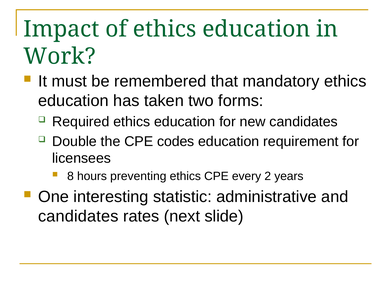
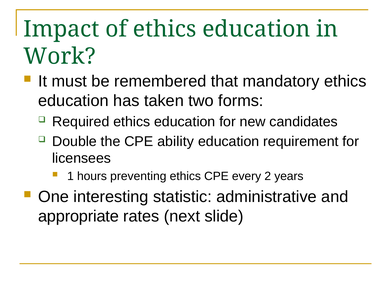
codes: codes -> ability (176, 142)
8: 8 -> 1 (70, 176)
candidates: candidates -> appropriate (78, 216)
